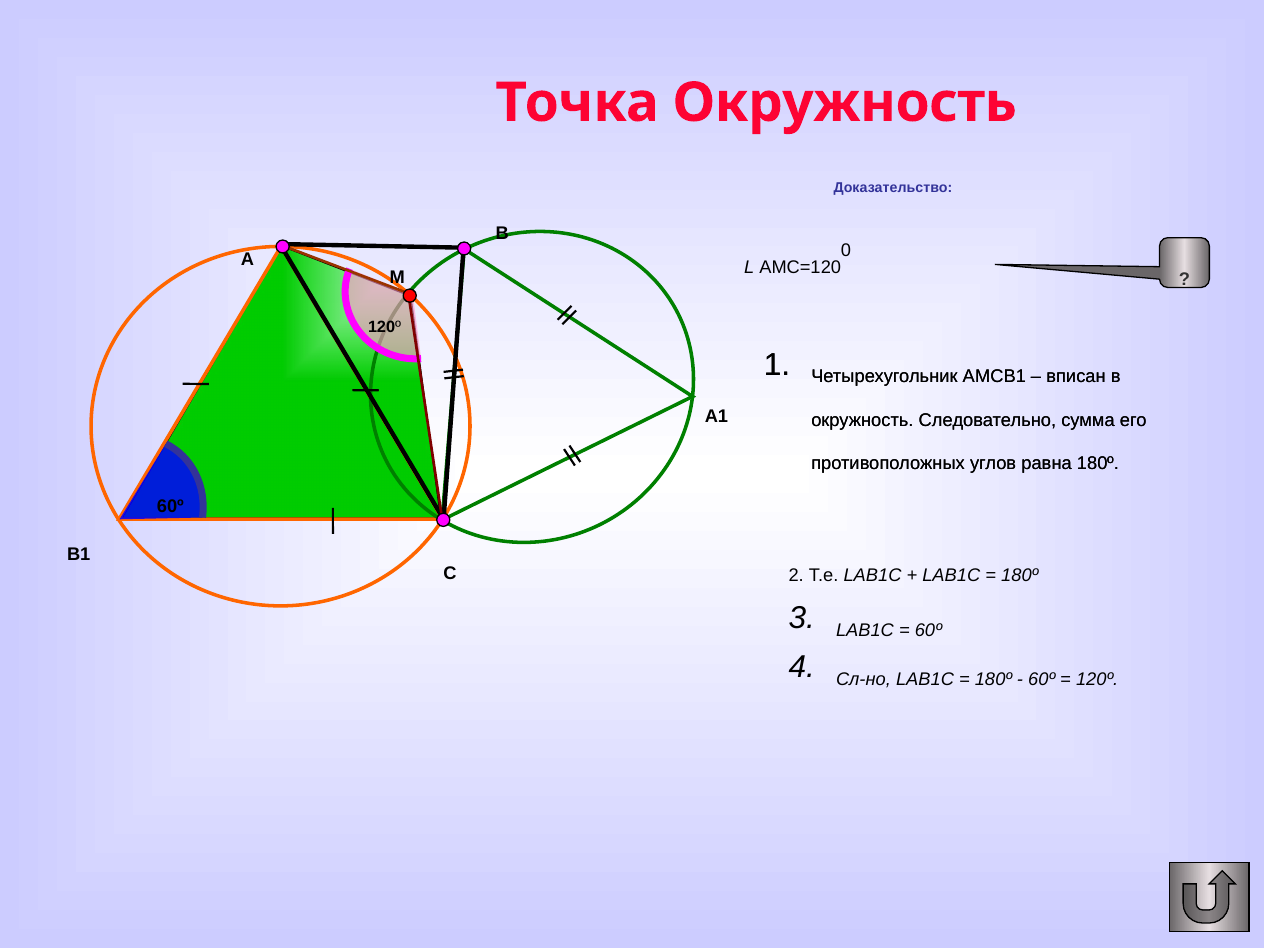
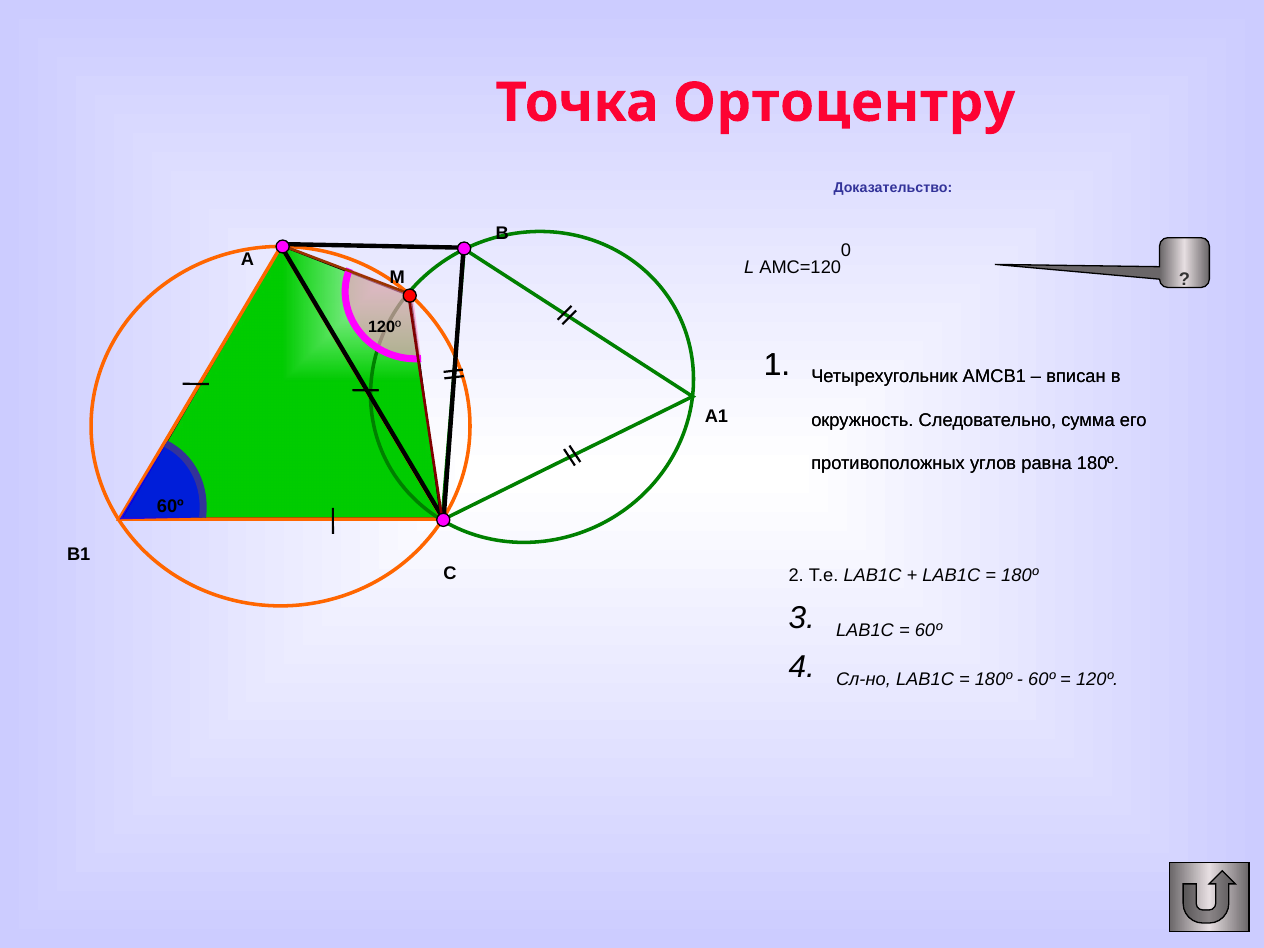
Точка Окружность: Окружность -> Ортоцентру (844, 103)
